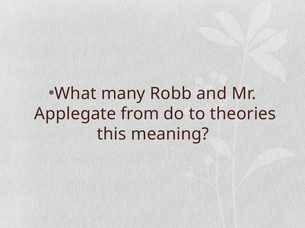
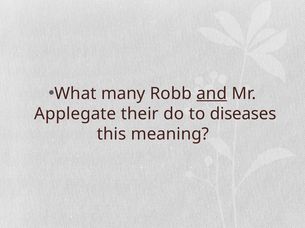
and underline: none -> present (212, 94)
from: from -> their (140, 114)
theories: theories -> diseases (243, 114)
